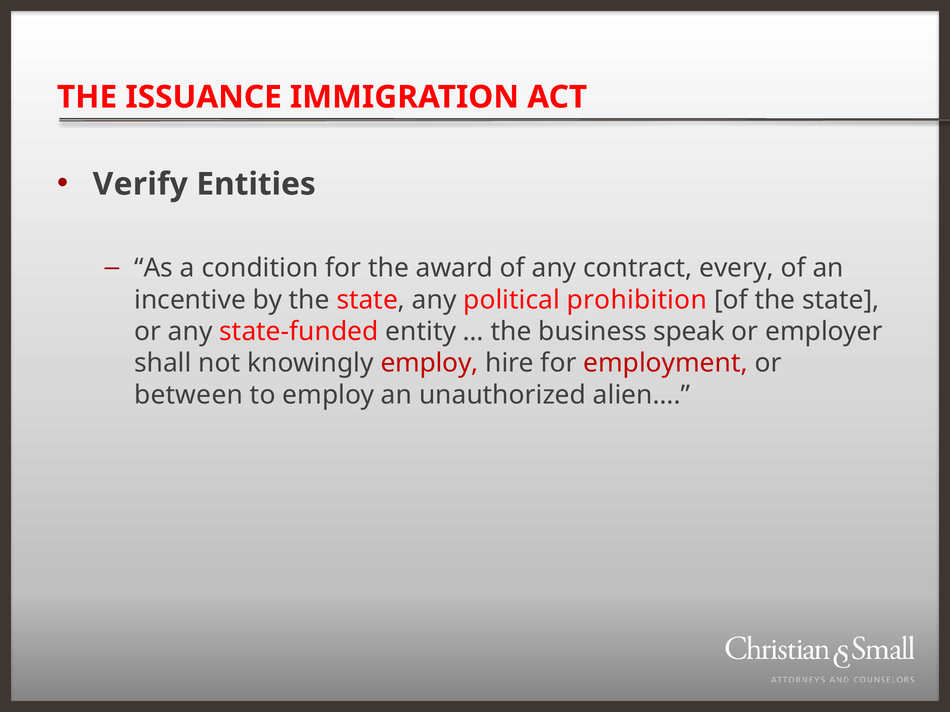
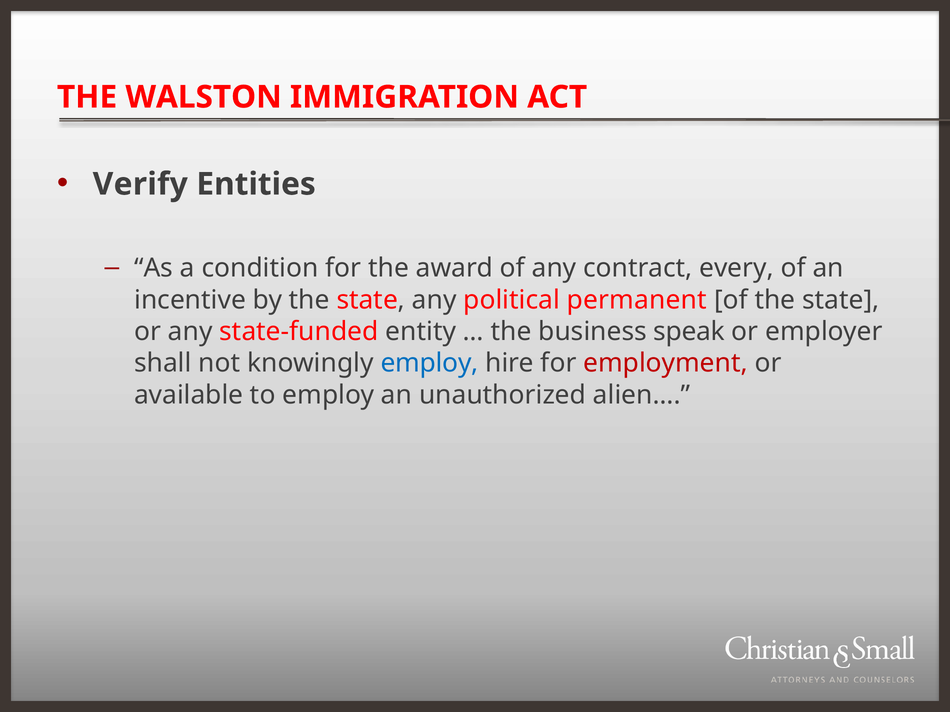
ISSUANCE: ISSUANCE -> WALSTON (204, 97)
prohibition: prohibition -> permanent (637, 300)
employ colour: red -> blue (430, 364)
between: between -> available (189, 395)
